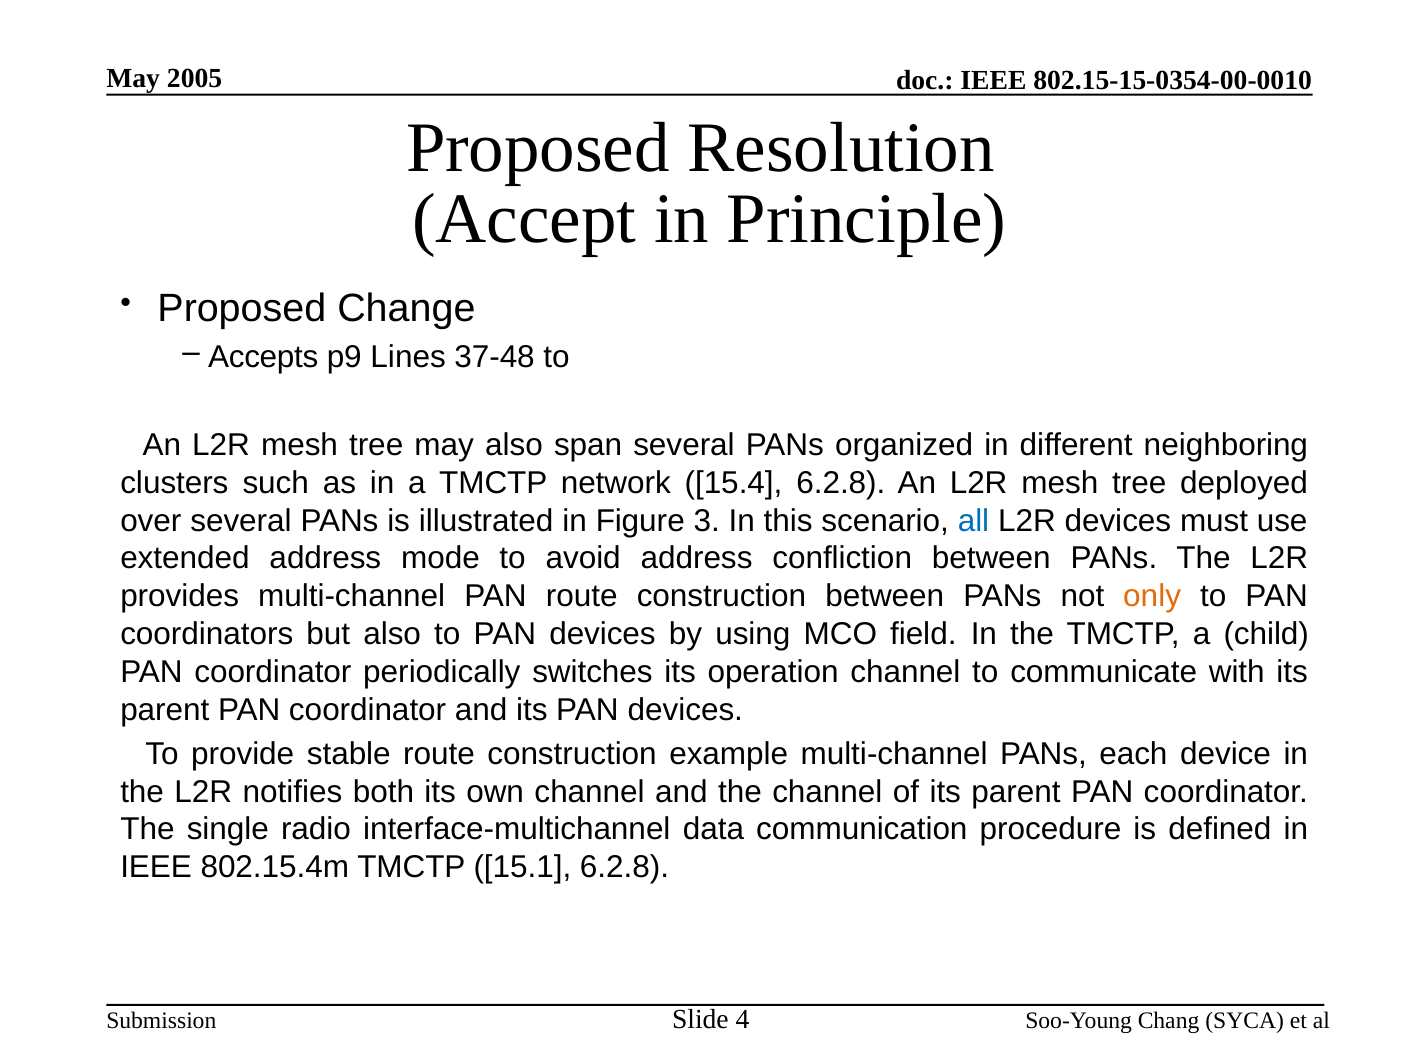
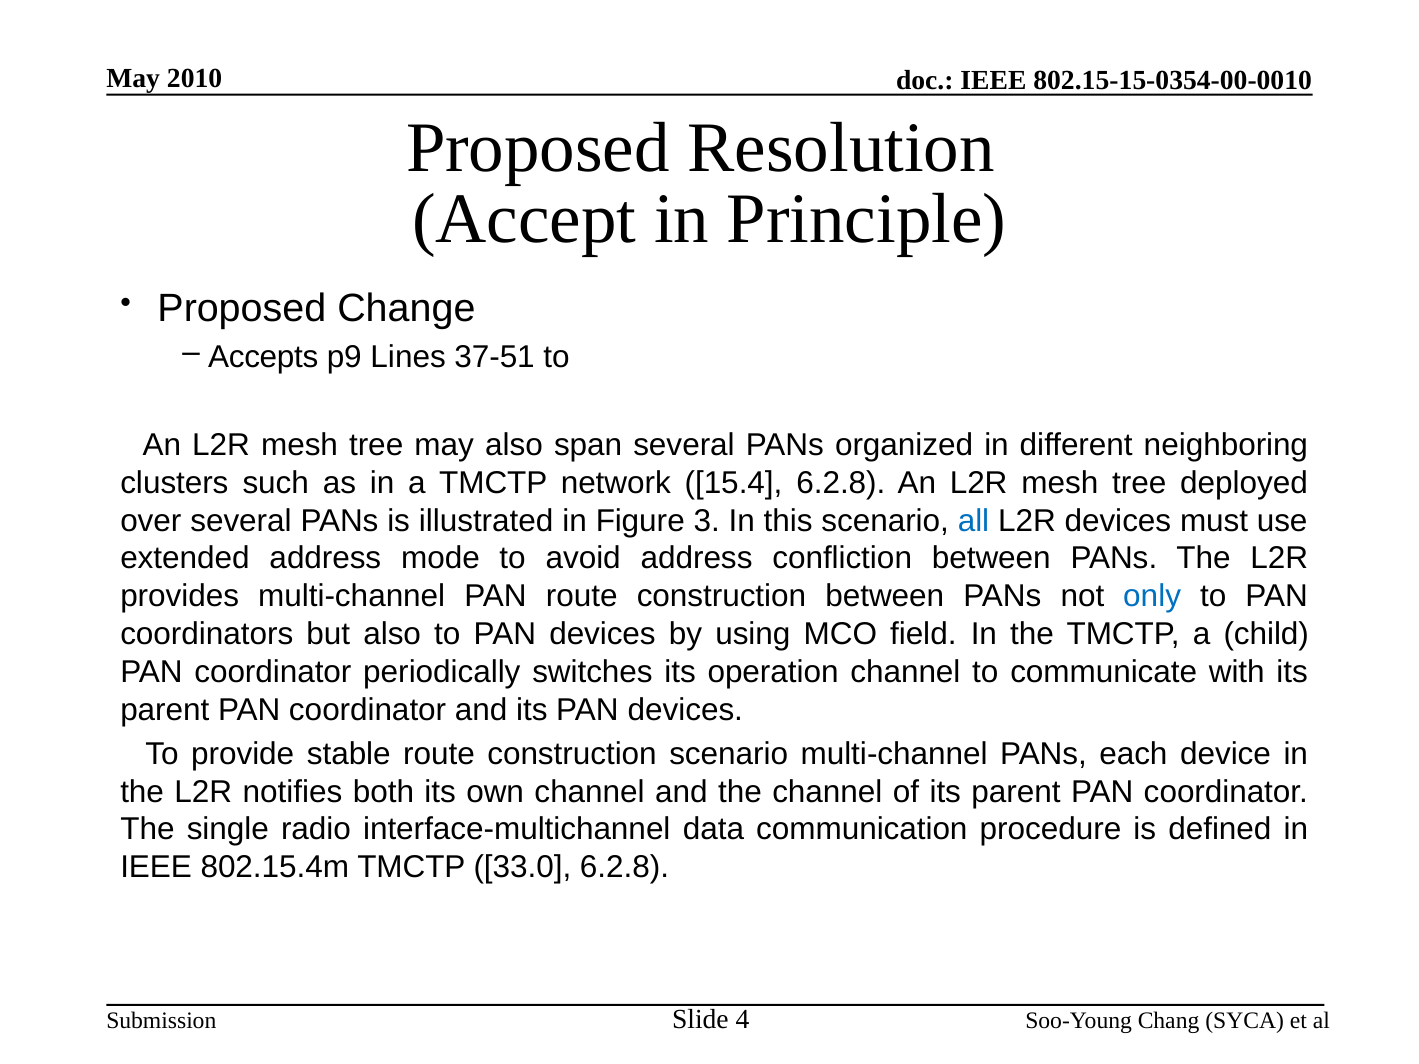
2005: 2005 -> 2010 (195, 78)
37-48: 37-48 -> 37-51 (495, 357)
only colour: orange -> blue (1152, 597)
construction example: example -> scenario (729, 754)
15.1: 15.1 -> 33.0 (522, 868)
